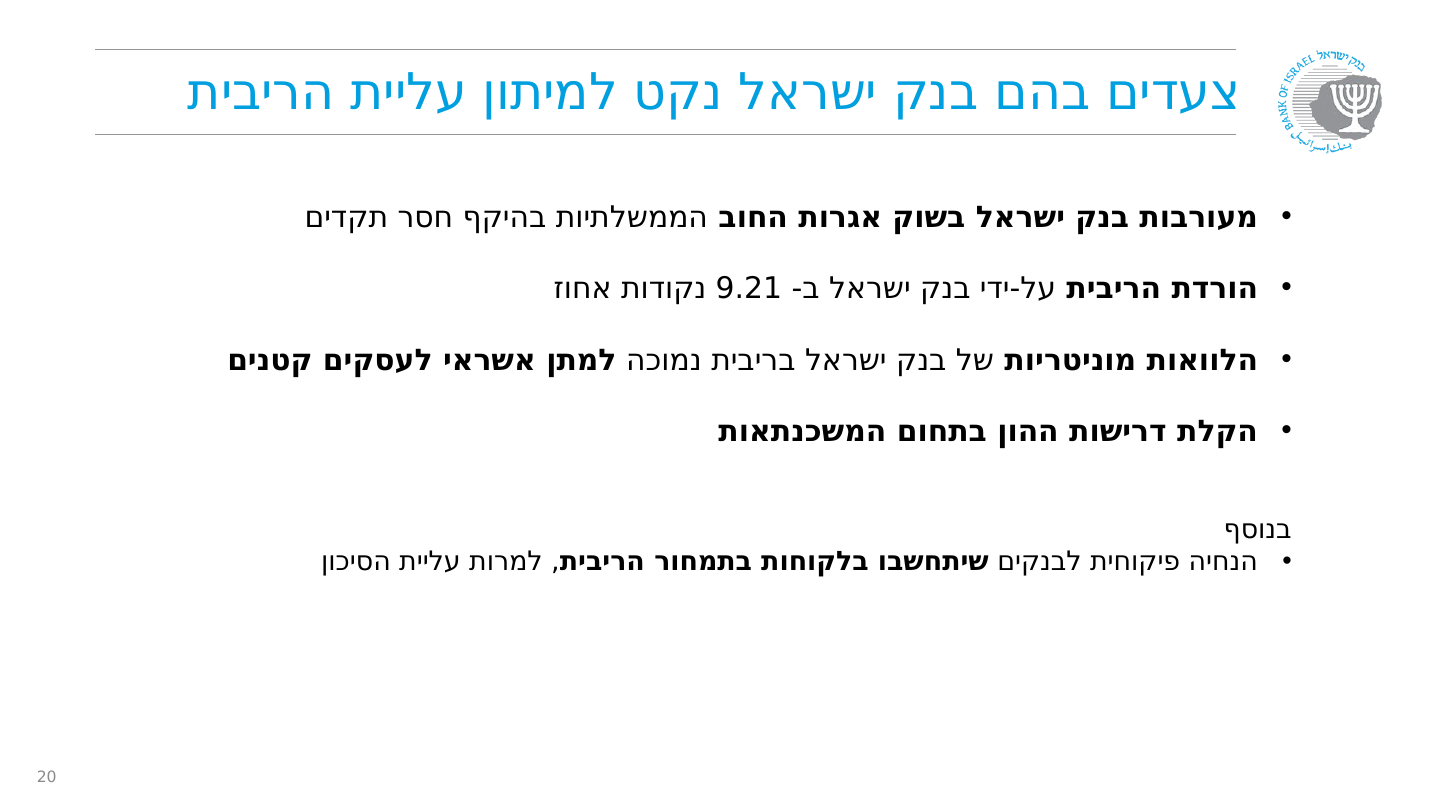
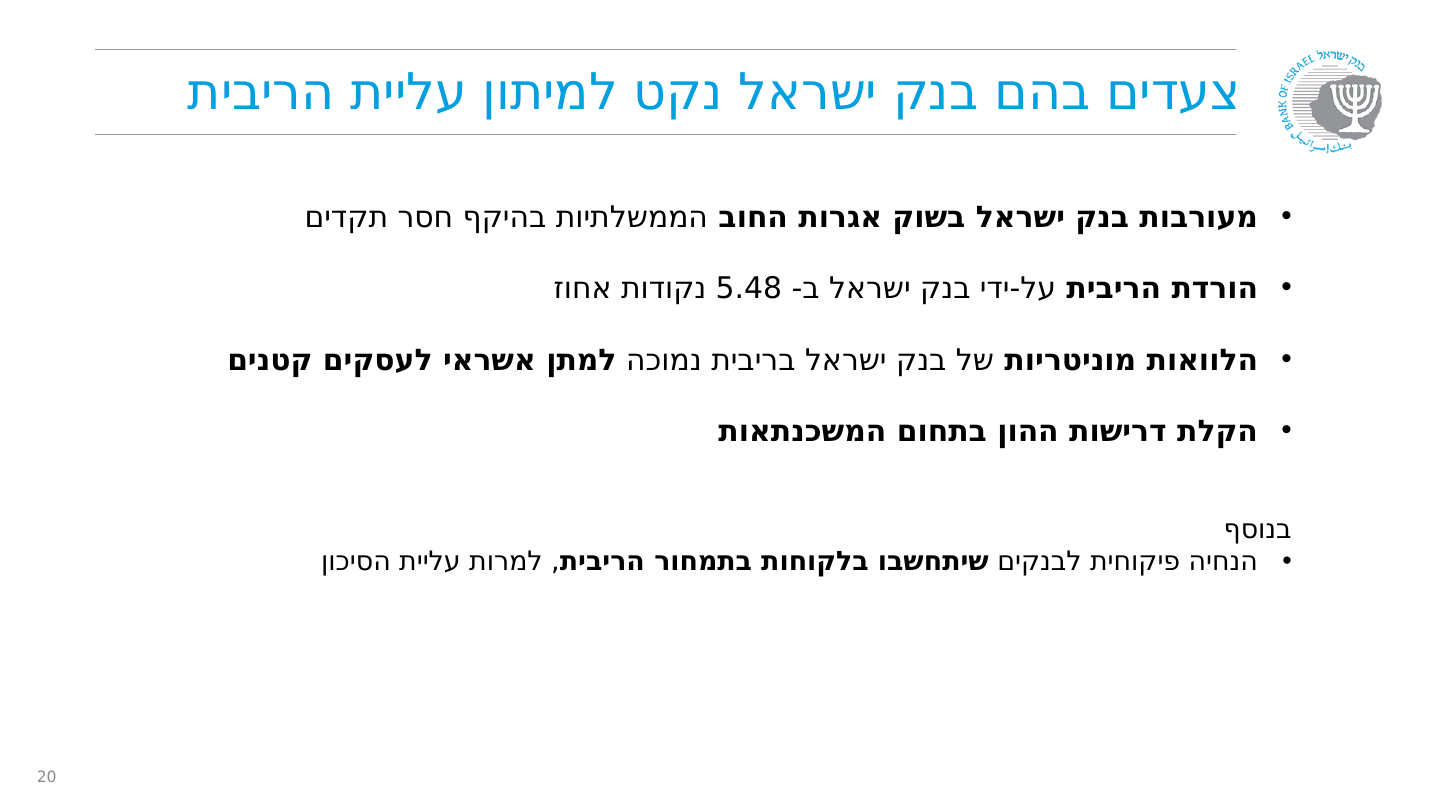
9.21: 9.21 -> 5.48 (749, 289)
